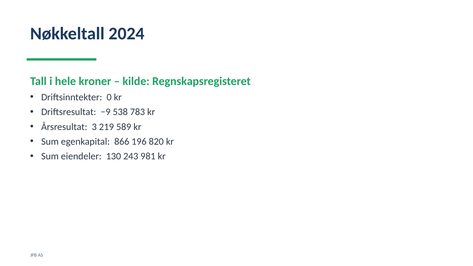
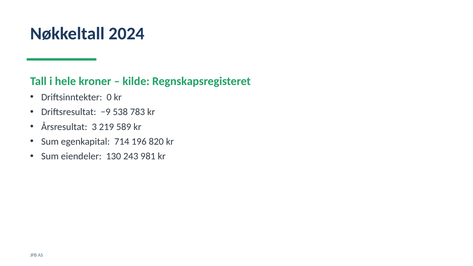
866: 866 -> 714 (122, 142)
